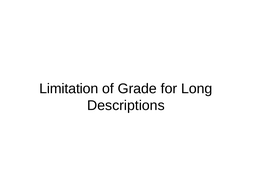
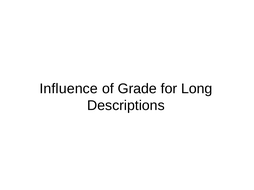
Limitation: Limitation -> Influence (69, 89)
